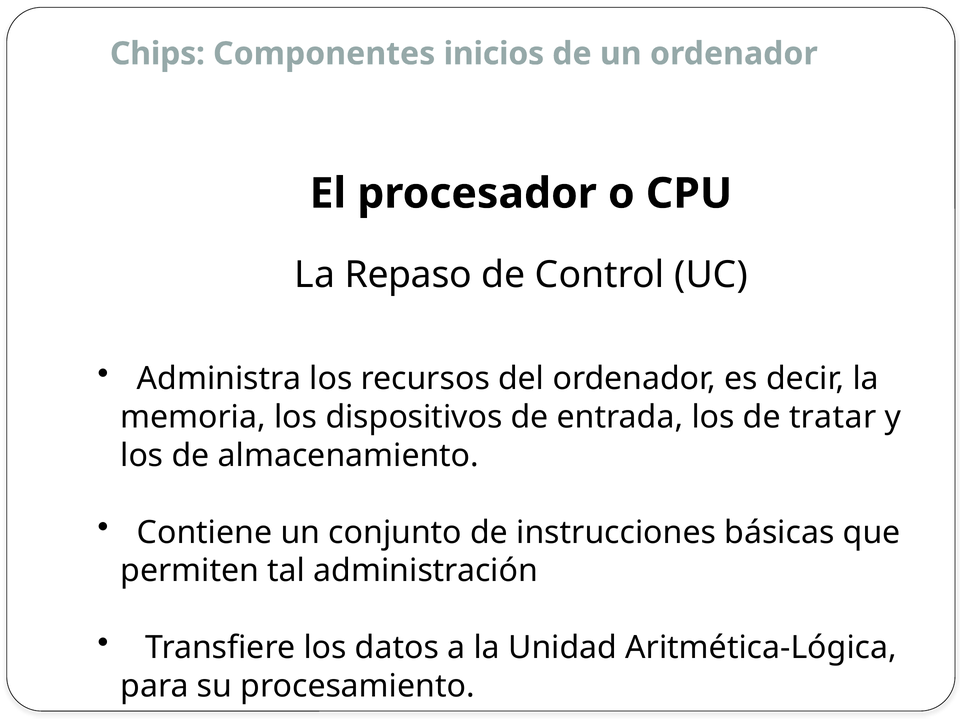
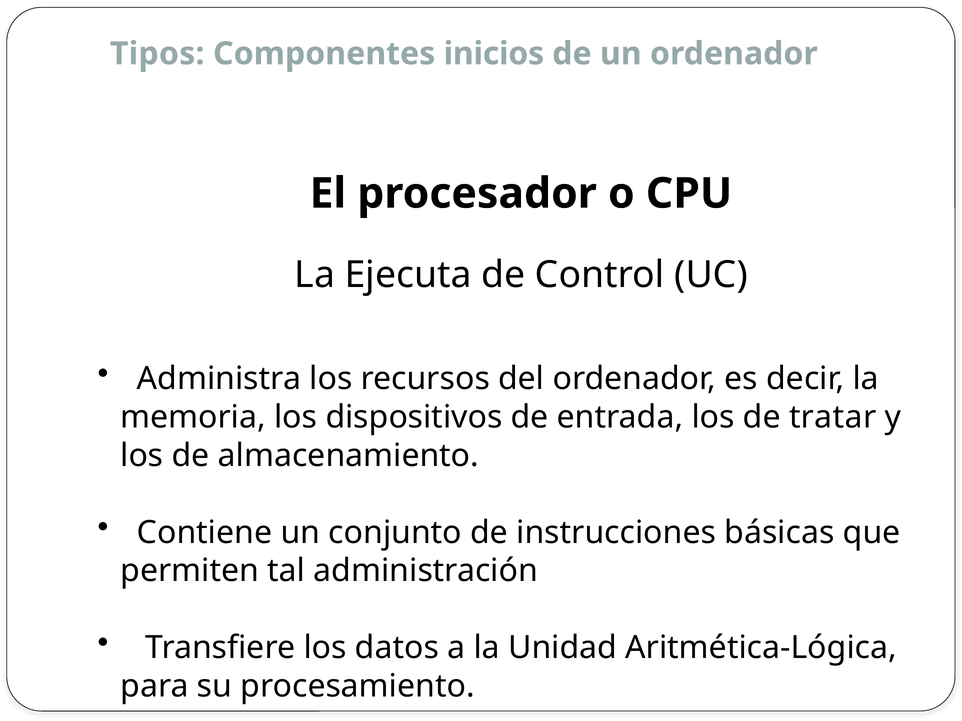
Chips: Chips -> Tipos (157, 54)
Repaso: Repaso -> Ejecuta (408, 275)
